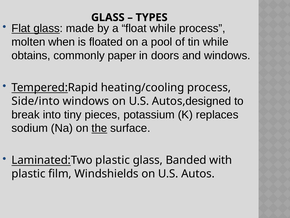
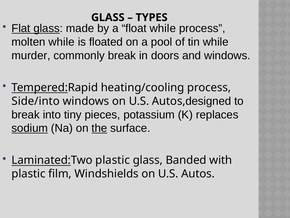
molten when: when -> while (62, 42)
obtains: obtains -> murder (31, 55)
commonly paper: paper -> break (122, 55)
sodium underline: none -> present (30, 128)
